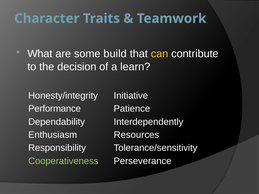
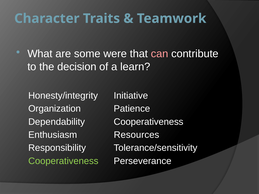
build: build -> were (115, 54)
can colour: yellow -> pink (160, 54)
Performance: Performance -> Organization (55, 109)
Dependability Interdependently: Interdependently -> Cooperativeness (149, 122)
